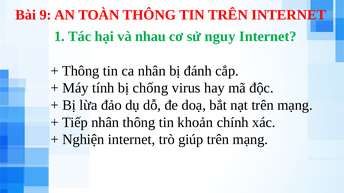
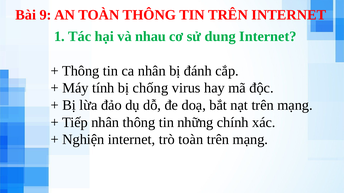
nguy: nguy -> dung (220, 37)
khoản: khoản -> những (195, 123)
trò giúp: giúp -> toàn (191, 140)
